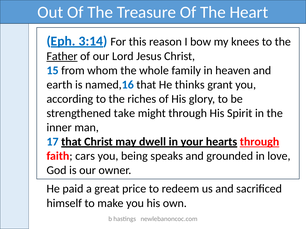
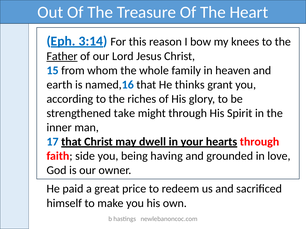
through underline: present -> none (260, 142)
cars: cars -> side (85, 156)
speaks: speaks -> having (167, 156)
